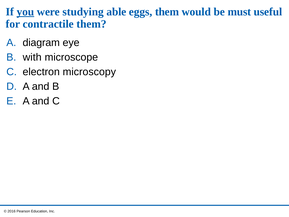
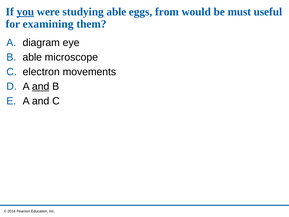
eggs them: them -> from (167, 12)
contractile: contractile -> examining (48, 24)
B with: with -> able (32, 57)
microscopy: microscopy -> movements (89, 72)
and underline: none -> present (41, 86)
